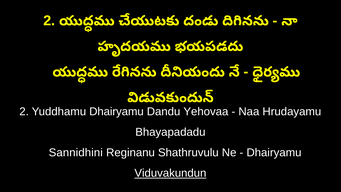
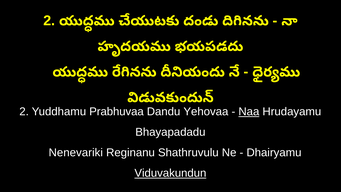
Yuddhamu Dhairyamu: Dhairyamu -> Prabhuvaa (116, 112)
Naa underline: none -> present (249, 112)
Sannidhini: Sannidhini -> Nenevariki (76, 153)
